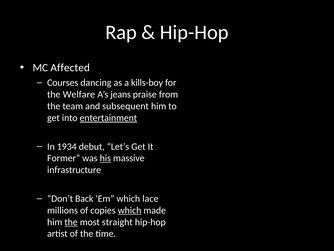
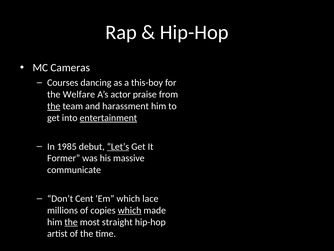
Affected: Affected -> Cameras (70, 68)
kills-boy: kills-boy -> this-boy (147, 83)
jeans: jeans -> actor (121, 94)
the underline: none -> present (54, 106)
subsequent: subsequent -> harassment (126, 106)
1934: 1934 -> 1985 (67, 146)
Let’s underline: none -> present (118, 146)
his underline: present -> none (105, 158)
infrastructure: infrastructure -> communicate (74, 170)
Back: Back -> Cent (84, 198)
